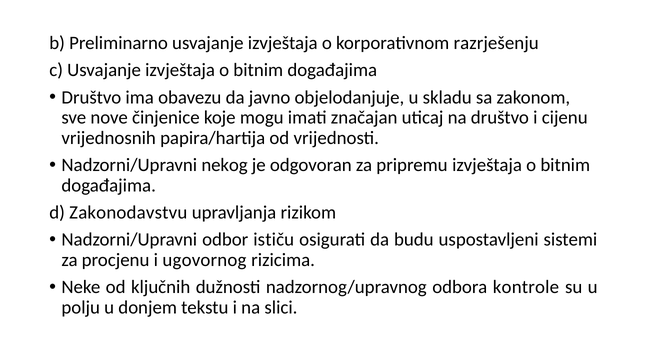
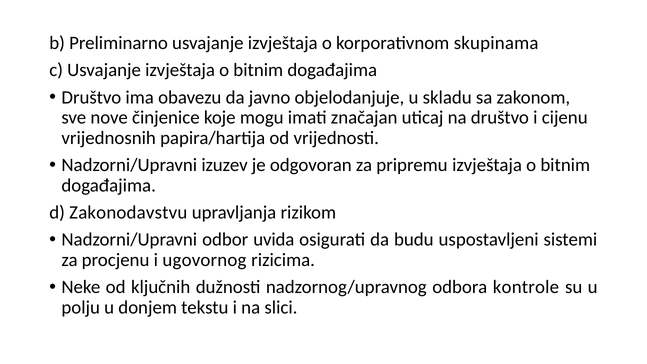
razrješenju: razrješenju -> skupinama (496, 43)
nekog: nekog -> izuzev (225, 165)
ističu: ističu -> uvida (274, 240)
